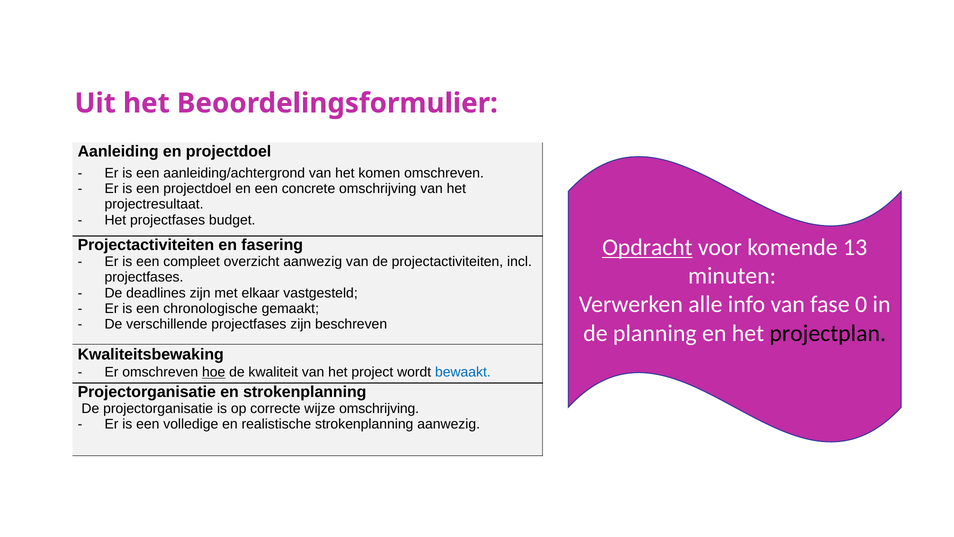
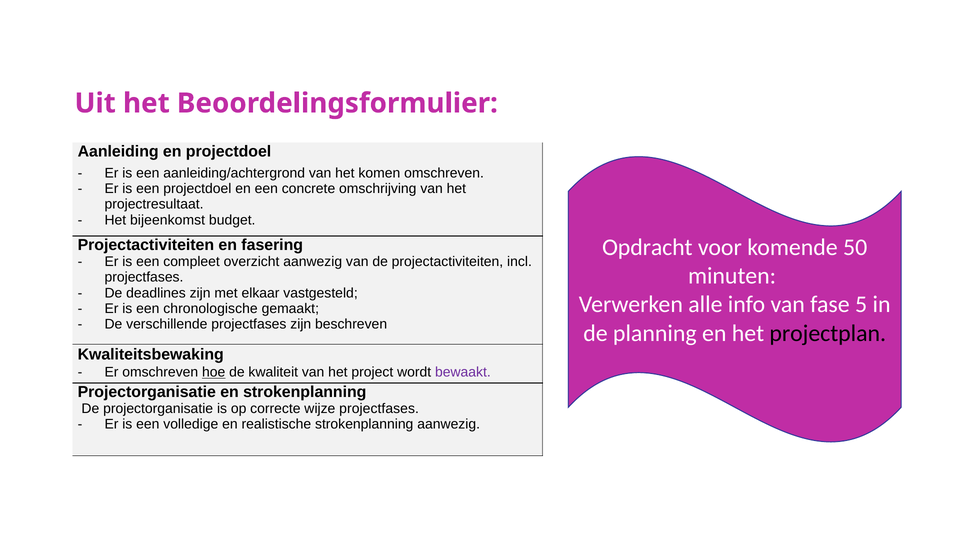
Het projectfases: projectfases -> bijeenkomst (168, 220)
Opdracht underline: present -> none (647, 247)
13: 13 -> 50 (855, 247)
0: 0 -> 5 (861, 304)
bewaakt colour: blue -> purple (463, 372)
wijze omschrijving: omschrijving -> projectfases (379, 408)
